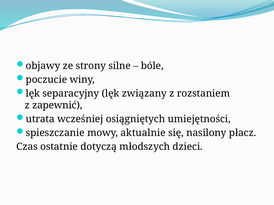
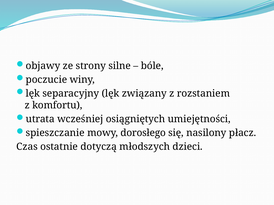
zapewnić: zapewnić -> komfortu (57, 106)
aktualnie: aktualnie -> dorosłego (143, 133)
